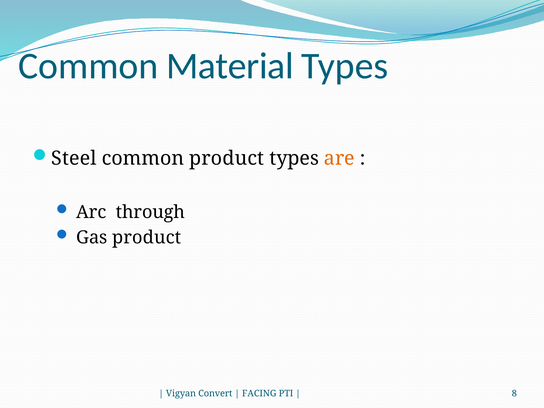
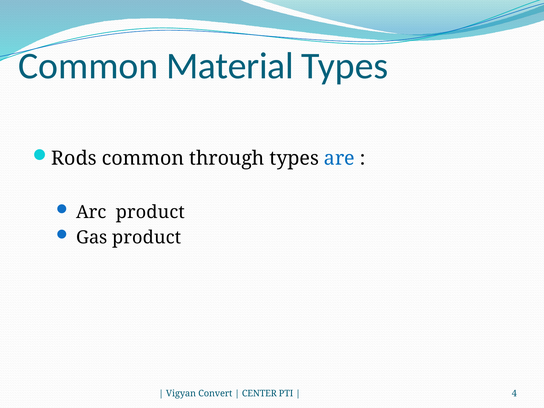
Steel: Steel -> Rods (74, 158)
common product: product -> through (227, 158)
are colour: orange -> blue (339, 158)
Arc through: through -> product (150, 212)
FACING: FACING -> CENTER (259, 394)
8: 8 -> 4 (514, 394)
